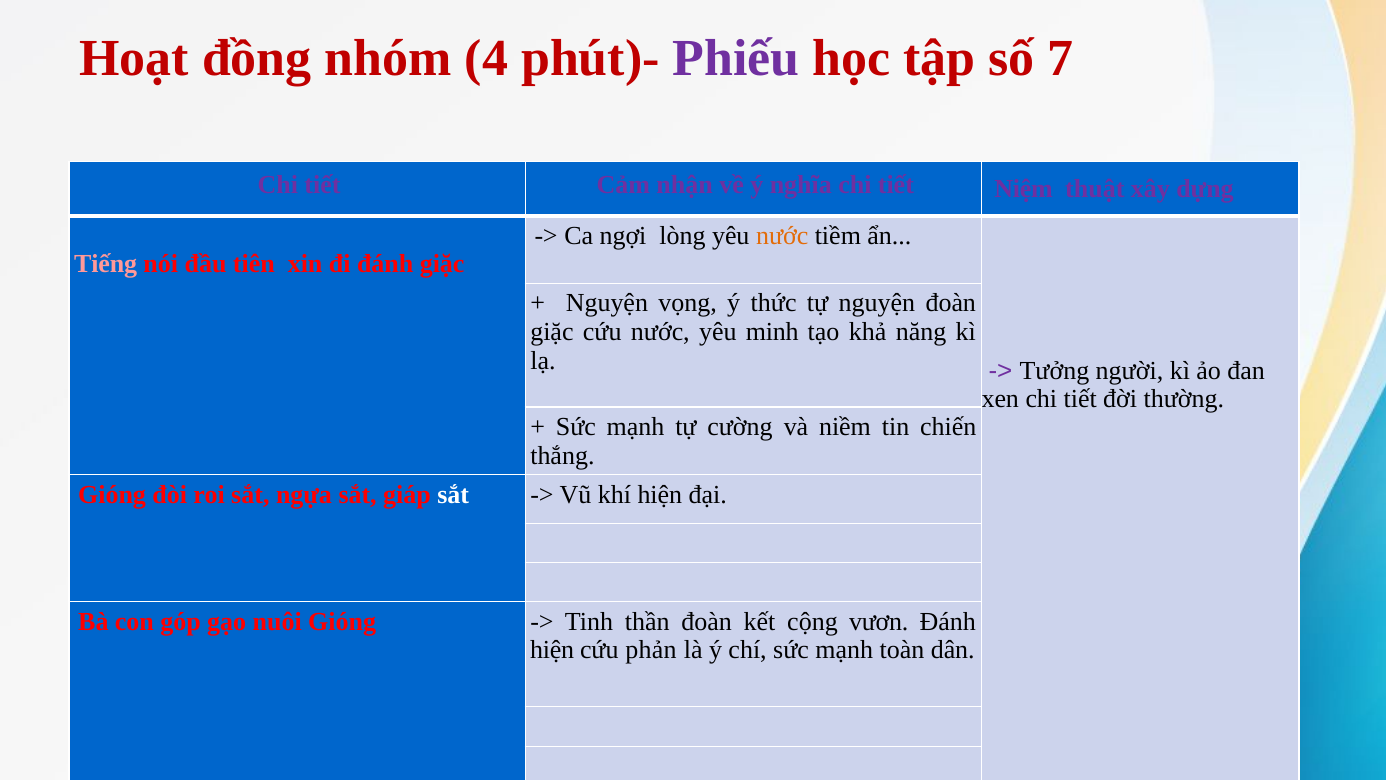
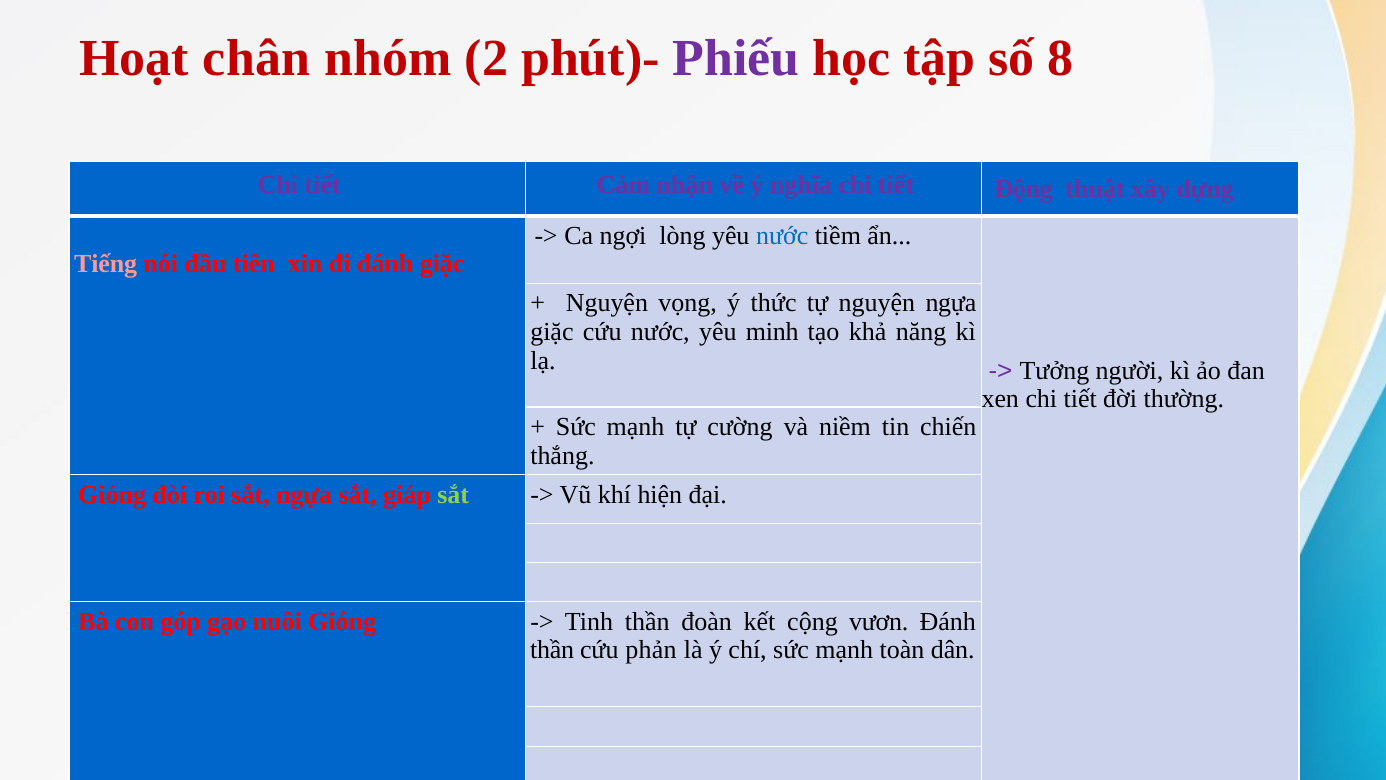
đồng: đồng -> chân (257, 58)
4: 4 -> 2 (487, 58)
7: 7 -> 8 (1061, 58)
Niệm: Niệm -> Động (1024, 189)
nước colour: orange -> blue (782, 235)
nguyện đoàn: đoàn -> ngựa (951, 303)
sắt colour: white -> light green (453, 494)
hiện: hiện -> thần (552, 650)
